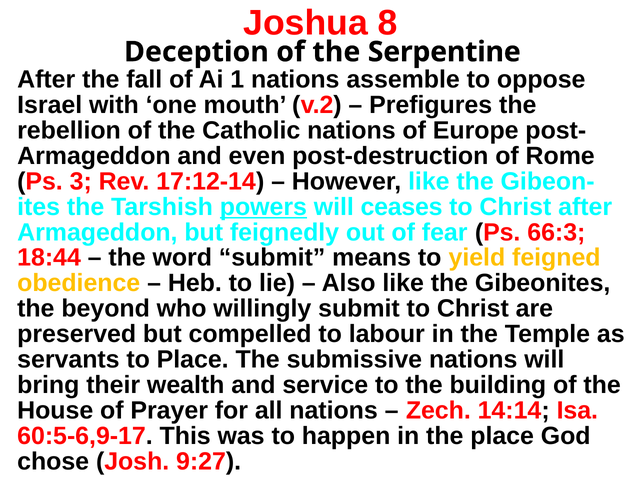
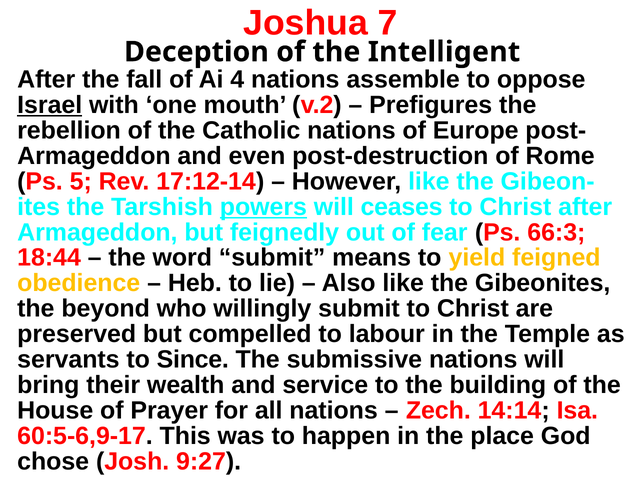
8: 8 -> 7 (388, 23)
Serpentine: Serpentine -> Intelligent (444, 52)
1: 1 -> 4 (237, 80)
Israel underline: none -> present (50, 105)
3: 3 -> 5 (81, 181)
to Place: Place -> Since (193, 359)
